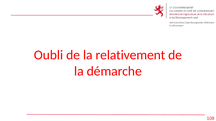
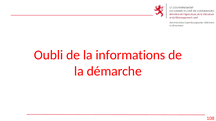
relativement: relativement -> informations (130, 55)
